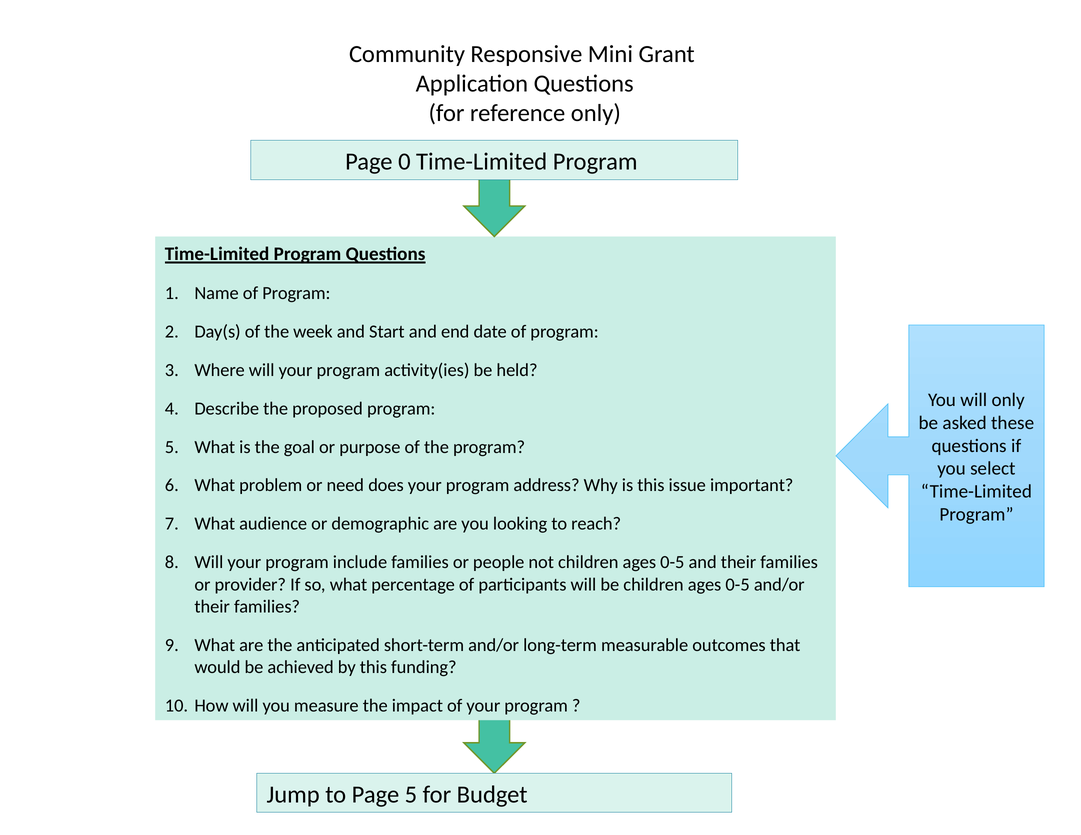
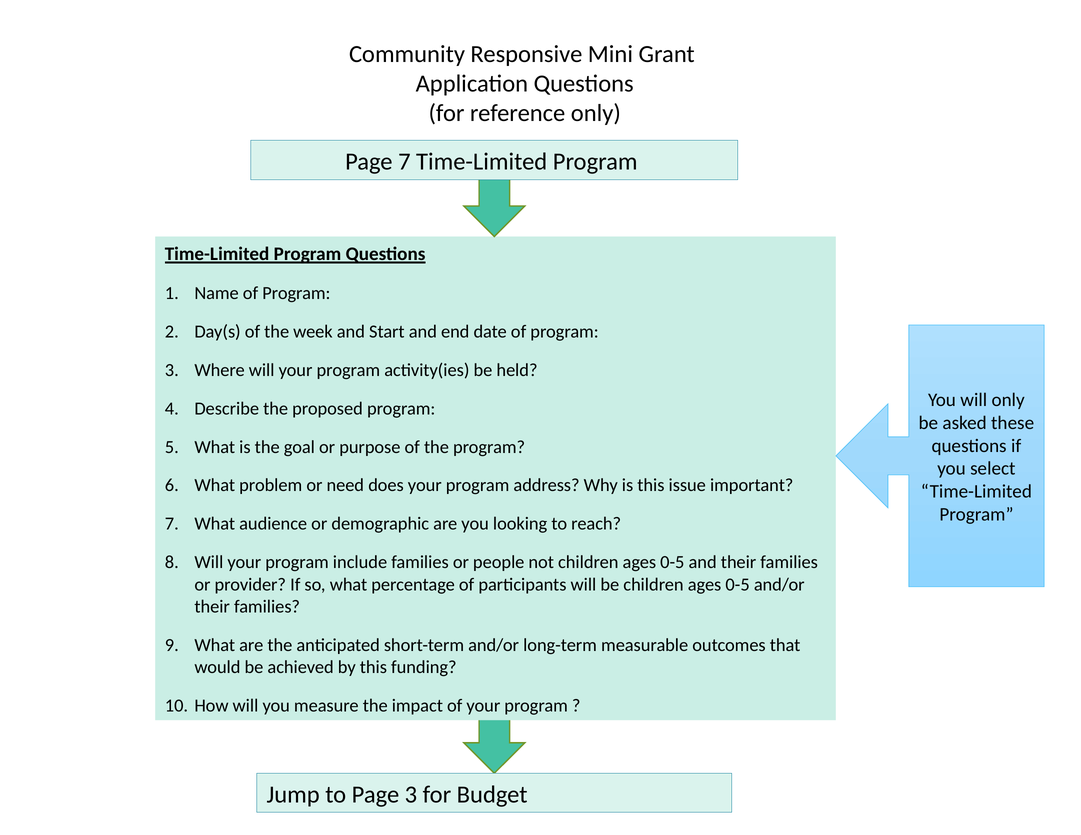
Page 0: 0 -> 7 (404, 162)
Page 5: 5 -> 3 (411, 795)
